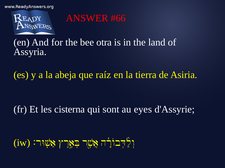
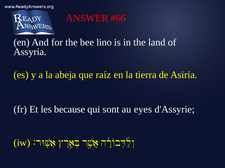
otra: otra -> lino (104, 42)
cisterna: cisterna -> because (70, 110)
